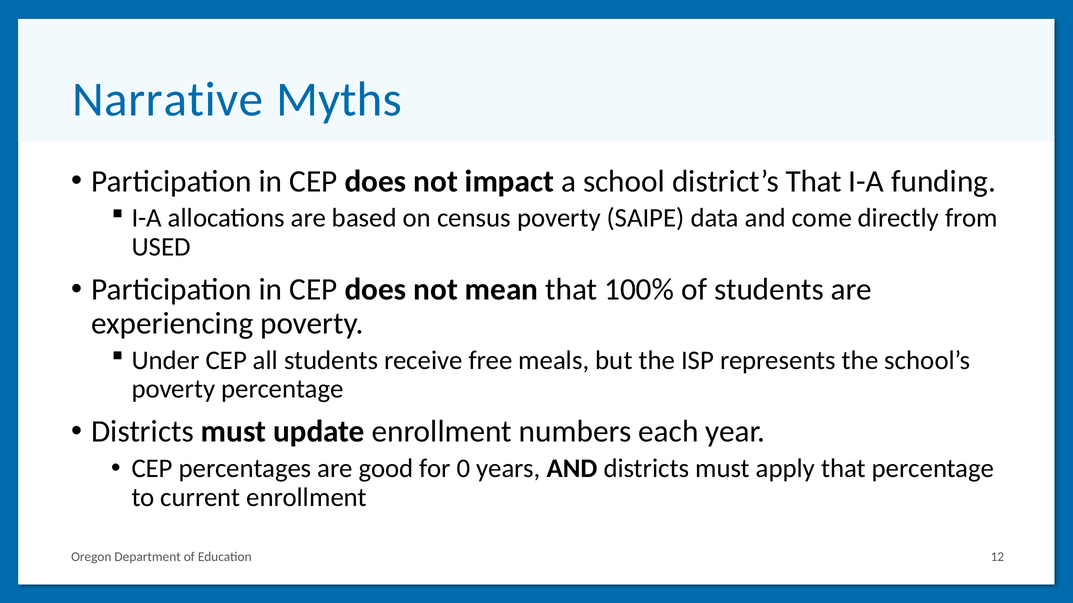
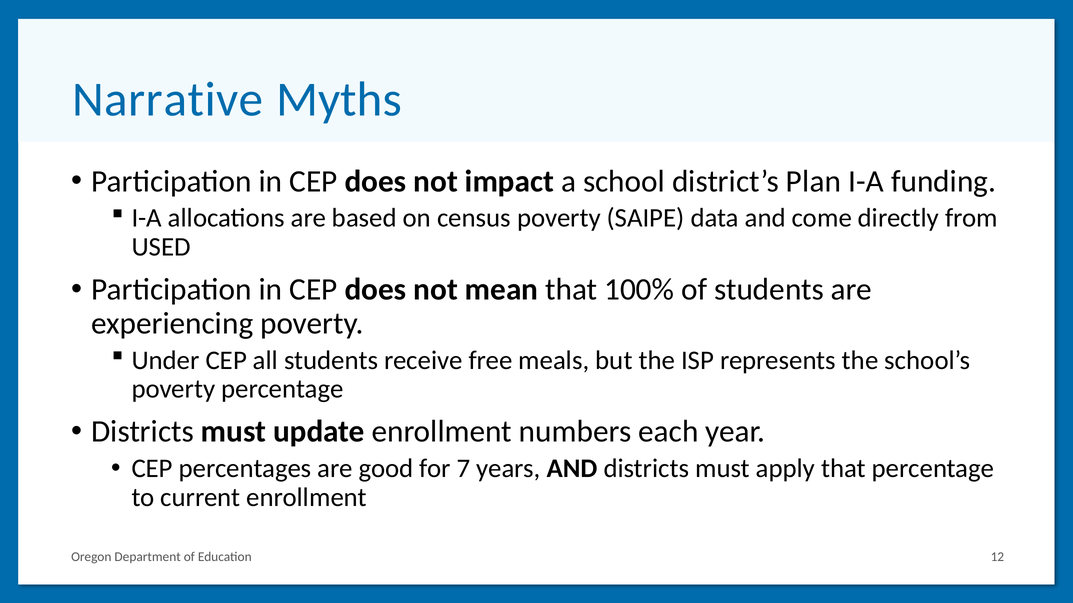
district’s That: That -> Plan (814, 181)
0: 0 -> 7 (463, 469)
